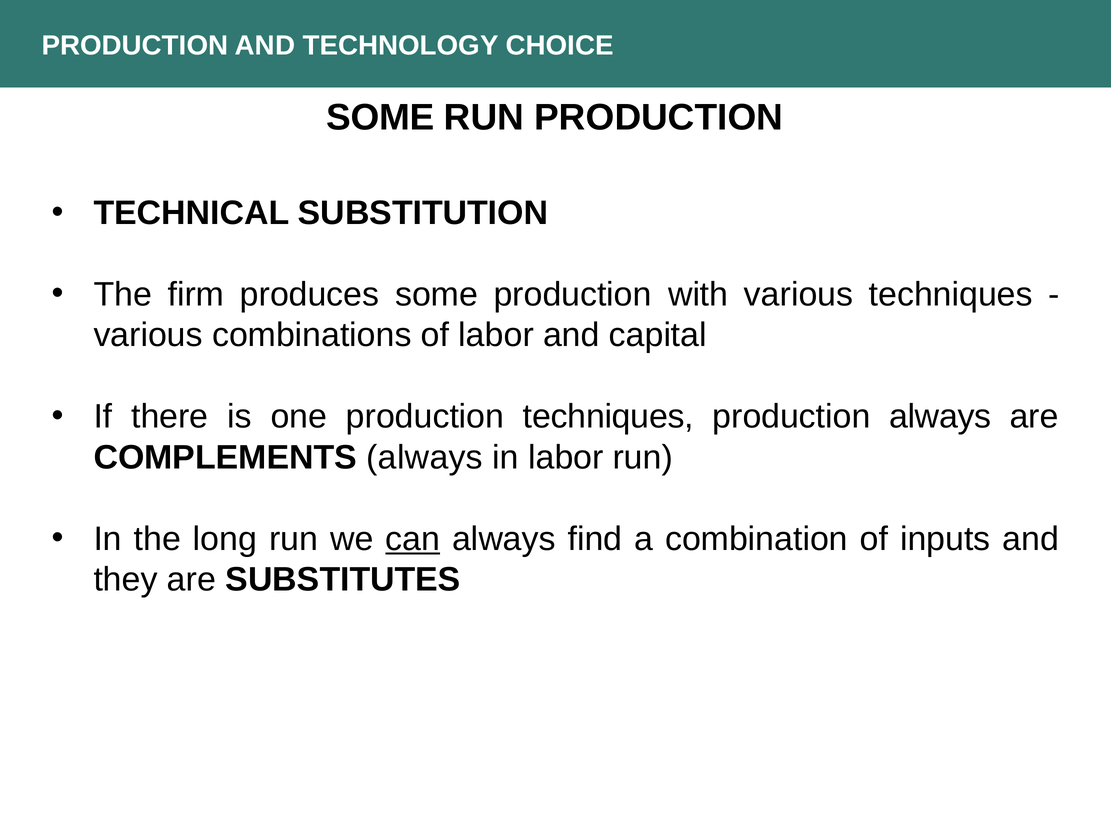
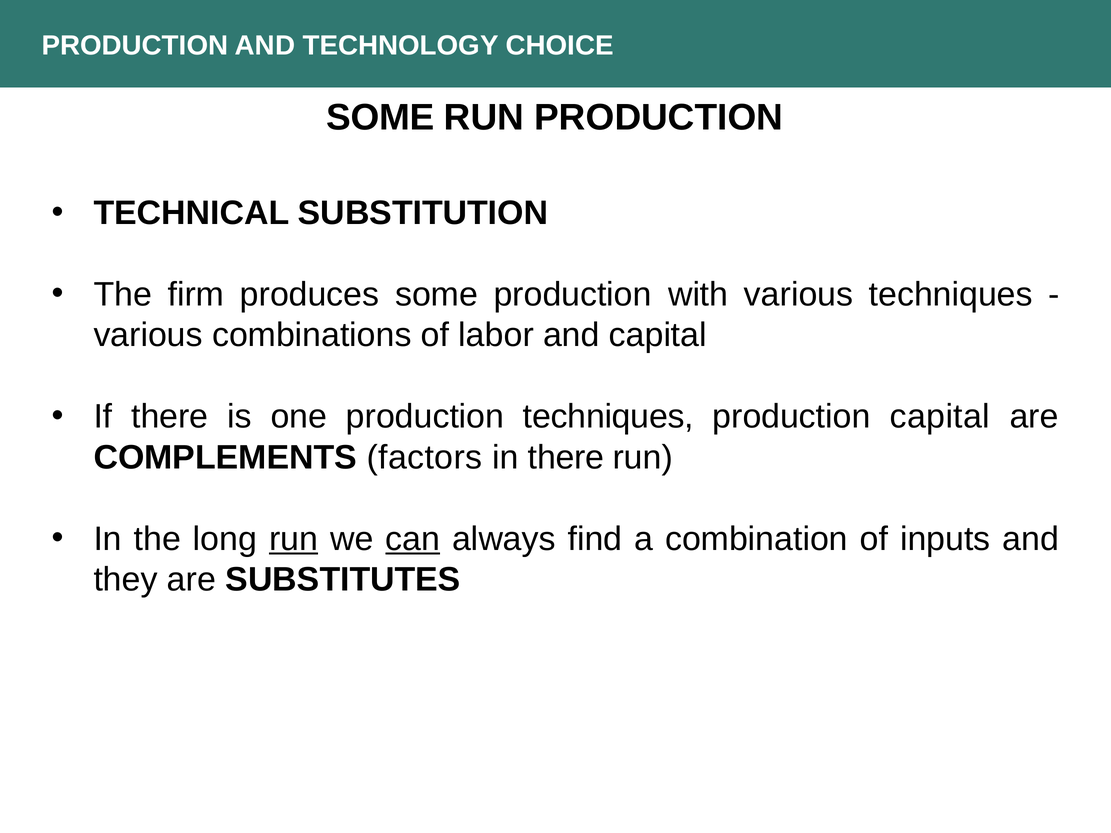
production always: always -> capital (940, 417)
COMPLEMENTS always: always -> factors (425, 458)
in labor: labor -> there (566, 458)
run underline: none -> present (294, 539)
